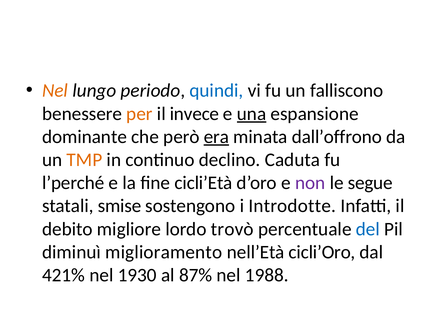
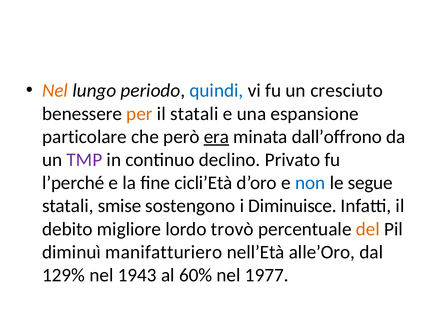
falliscono: falliscono -> cresciuto (347, 91)
il invece: invece -> statali (194, 114)
una underline: present -> none (252, 114)
dominante: dominante -> particolare (85, 137)
TMP colour: orange -> purple (84, 160)
Caduta: Caduta -> Privato (292, 160)
non colour: purple -> blue (310, 183)
Introdotte: Introdotte -> Diminuisce (292, 206)
del colour: blue -> orange (368, 229)
miglioramento: miglioramento -> manifatturiero (164, 252)
cicli’Oro: cicli’Oro -> alle’Oro (322, 252)
421%: 421% -> 129% (64, 275)
1930: 1930 -> 1943 (137, 275)
87%: 87% -> 60% (196, 275)
1988: 1988 -> 1977 (267, 275)
